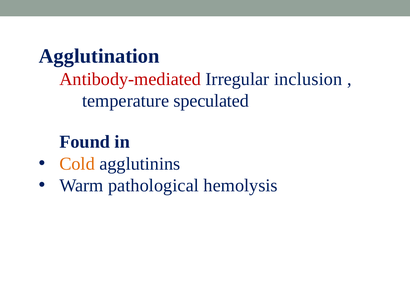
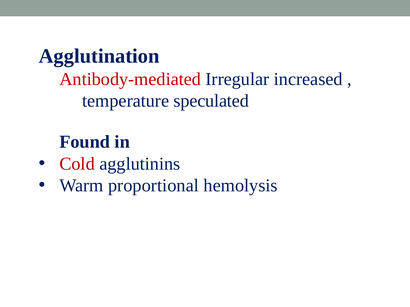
inclusion: inclusion -> increased (308, 79)
Cold colour: orange -> red (77, 164)
pathological: pathological -> proportional (154, 186)
